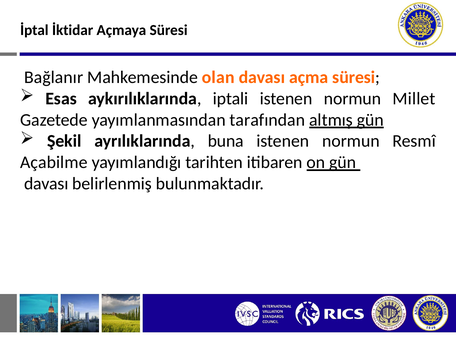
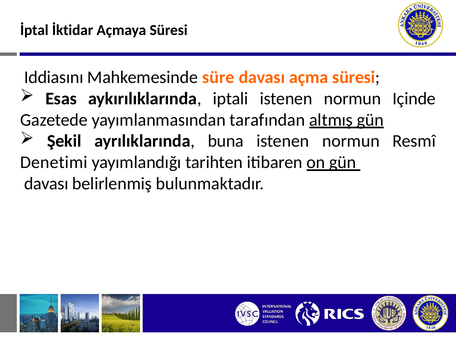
Bağlanır: Bağlanır -> Iddiasını (54, 77)
olan: olan -> süre (218, 77)
Millet: Millet -> Içinde (414, 99)
Açabilme: Açabilme -> Denetimi (54, 162)
